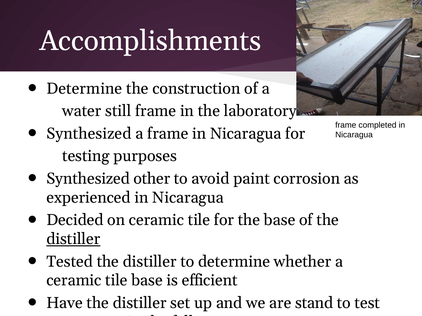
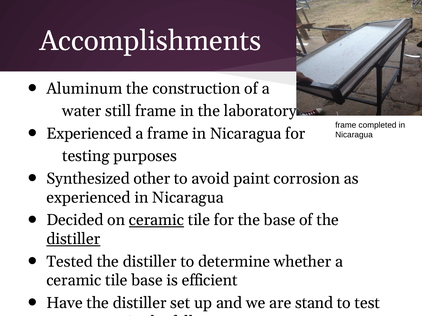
Determine: Determine -> Aluminum (84, 89)
Synthesized: Synthesized -> Experienced (89, 134)
ceramic underline: none -> present (157, 220)
